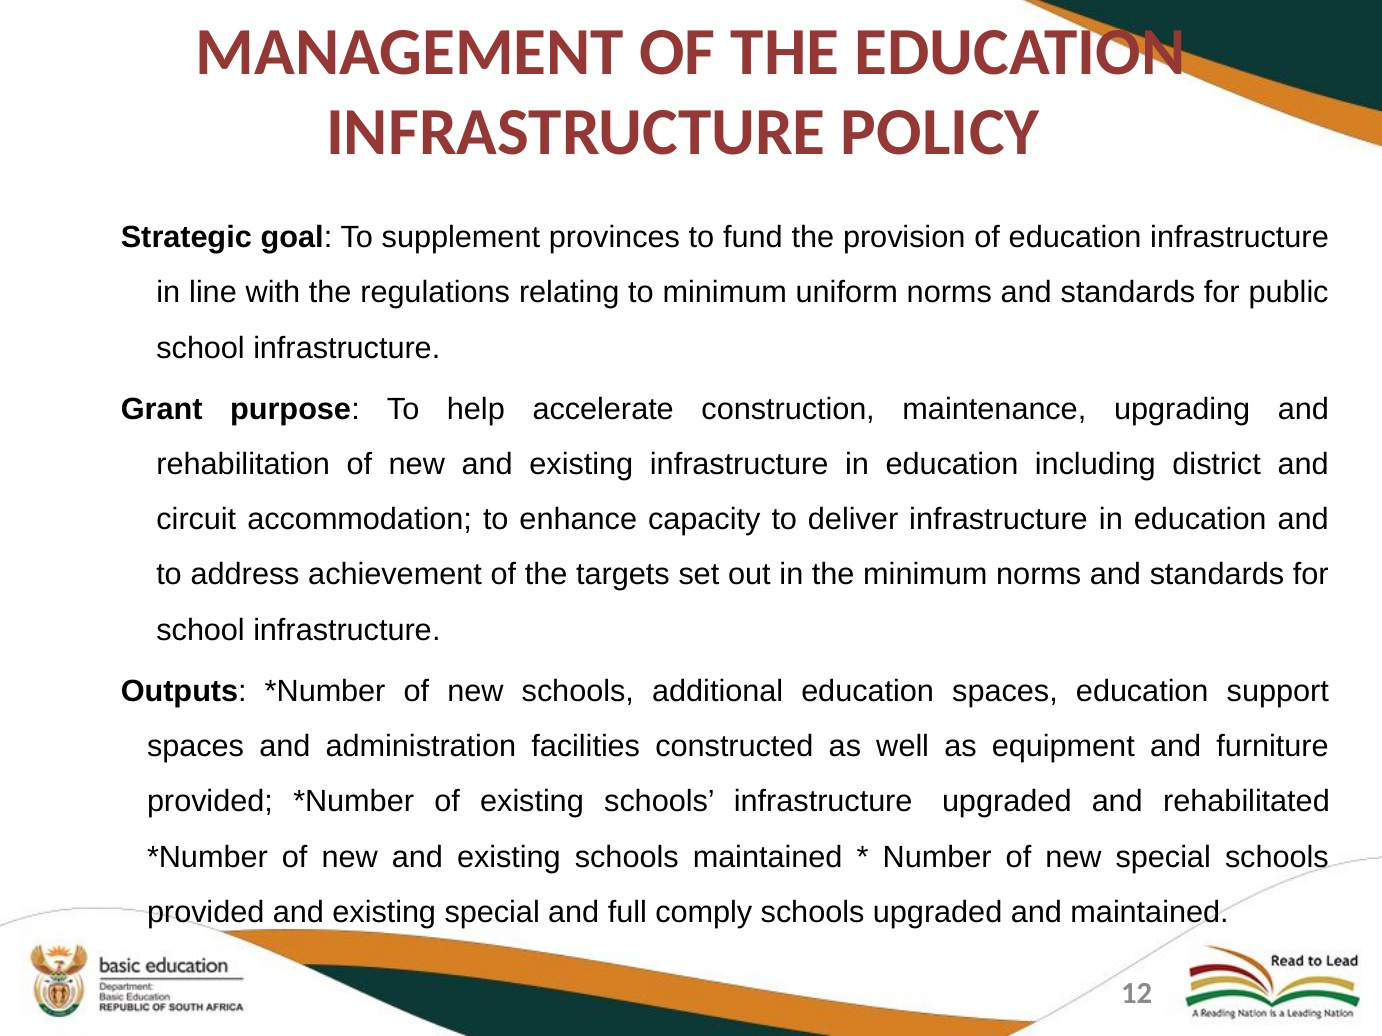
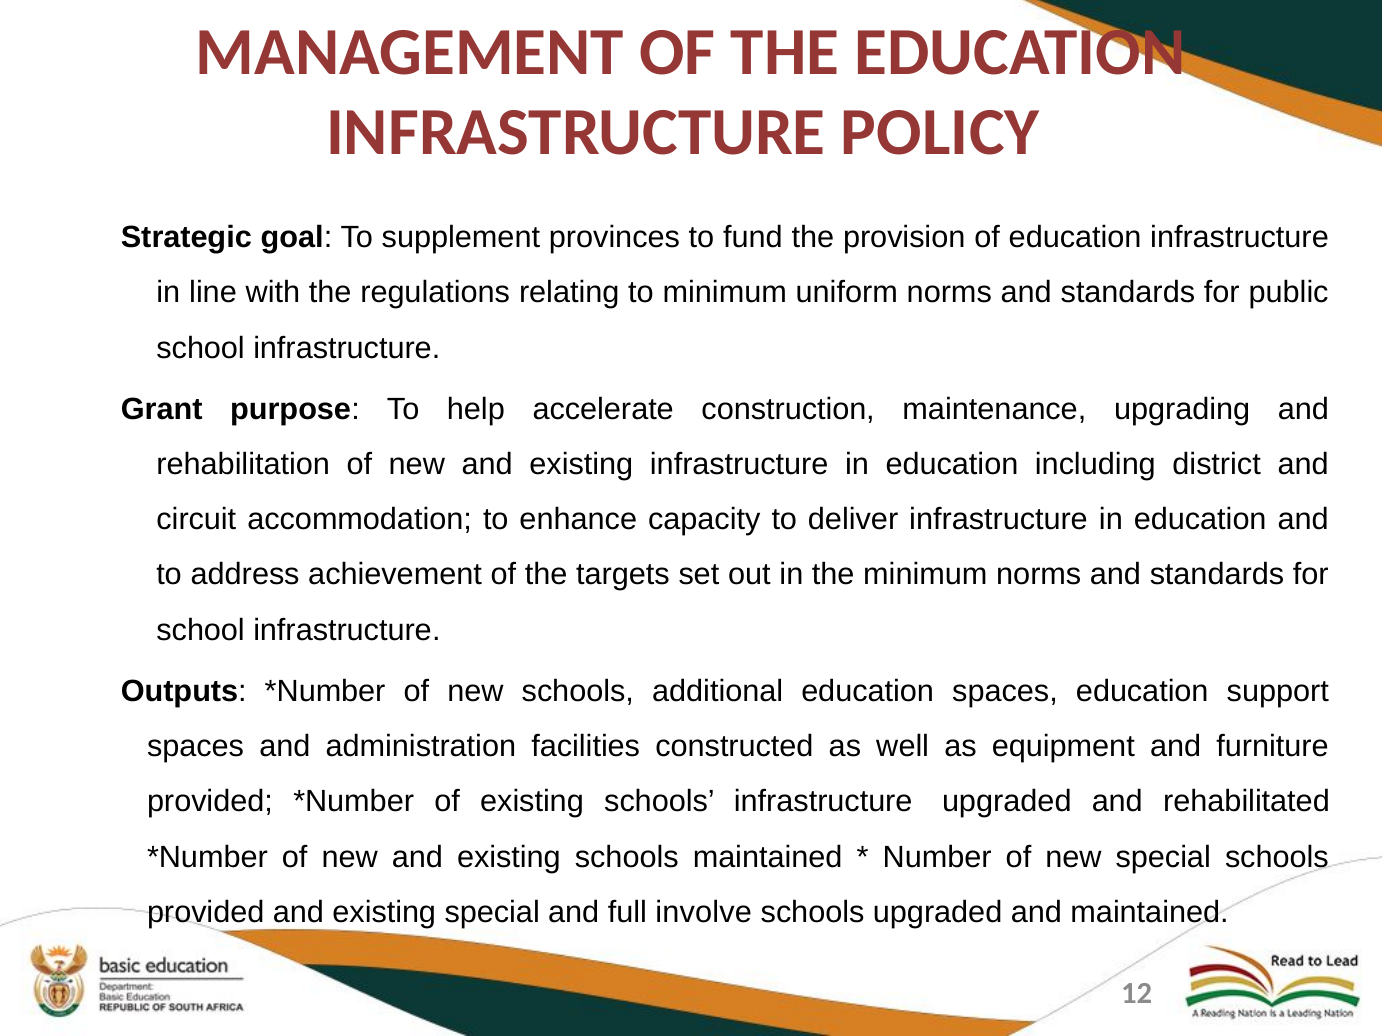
comply: comply -> involve (704, 913)
